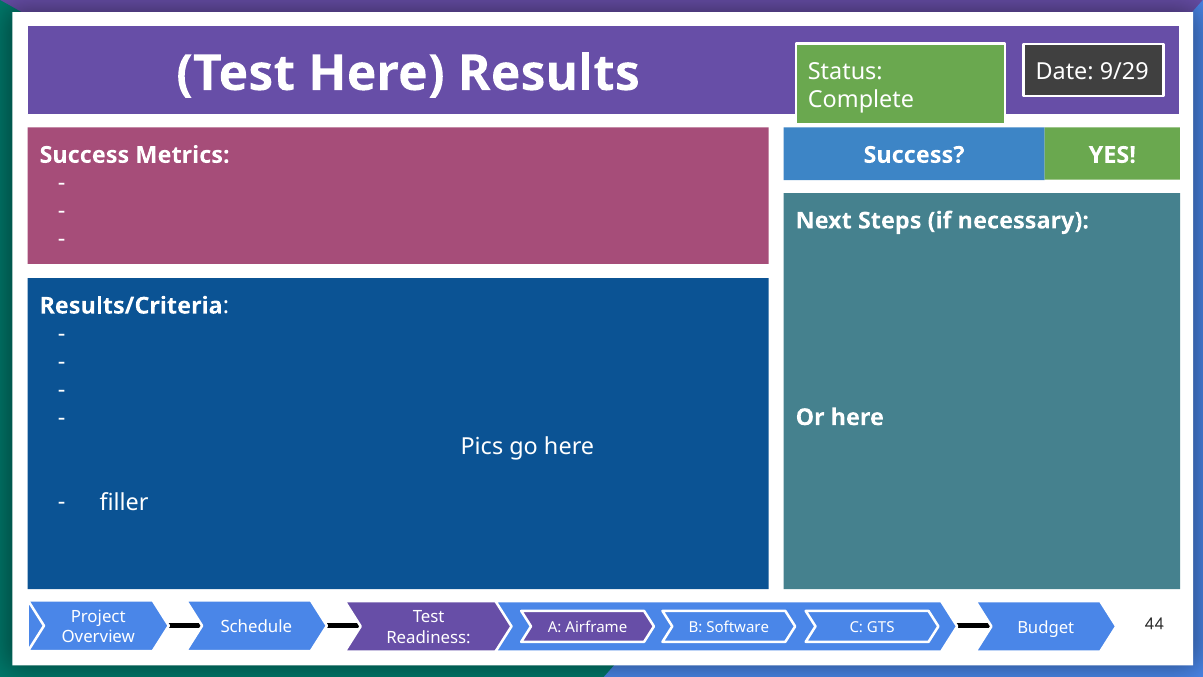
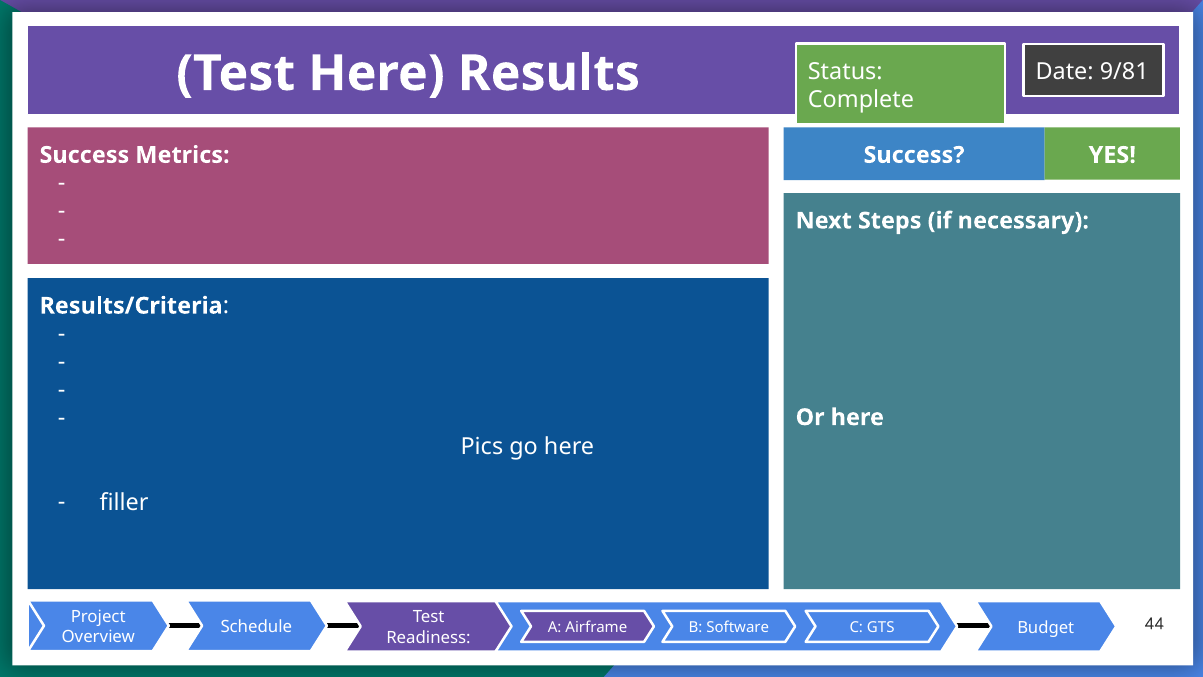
9/29: 9/29 -> 9/81 (1124, 71)
